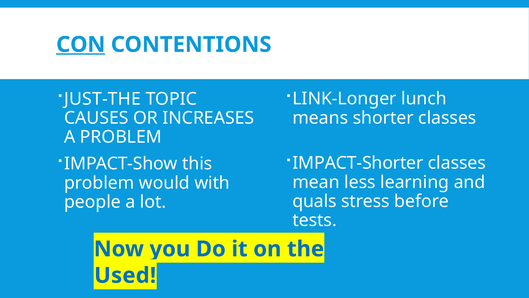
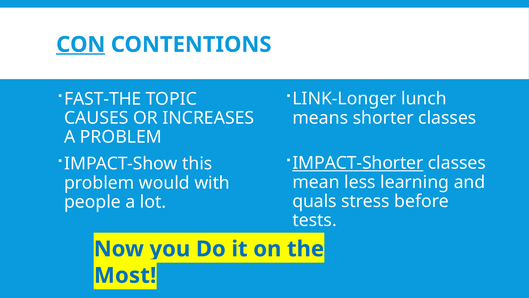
JUST-THE: JUST-THE -> FAST-THE (103, 99)
IMPACT-Shorter underline: none -> present (358, 163)
Used: Used -> Most (125, 275)
